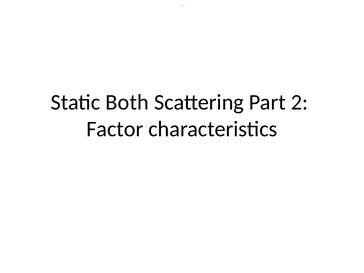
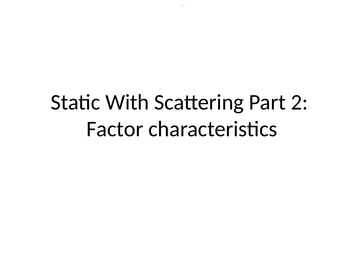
Both: Both -> With (127, 102)
